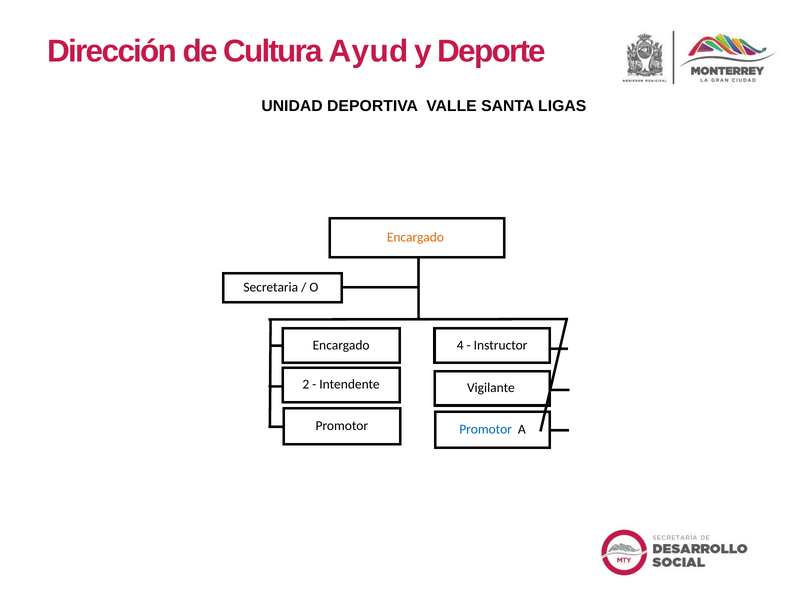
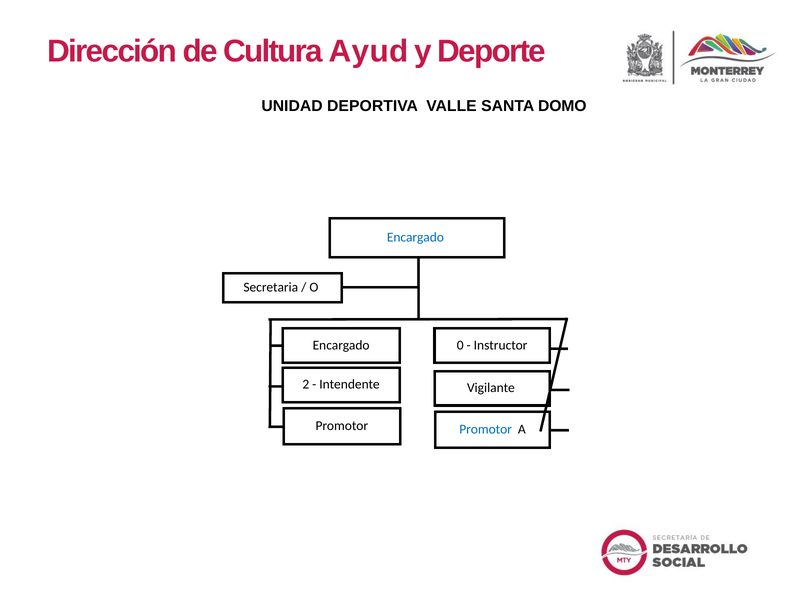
LIGAS: LIGAS -> DOMO (562, 106)
Encargado colour: orange -> blue (415, 237)
4: 4 -> 0 (460, 345)
